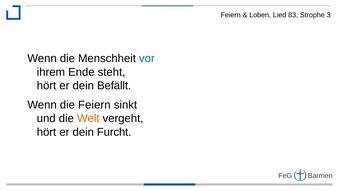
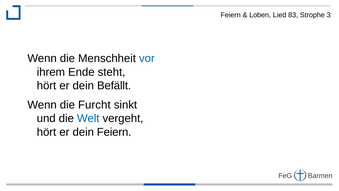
die Feiern: Feiern -> Furcht (94, 105)
Welt colour: orange -> blue (88, 118)
dein Furcht: Furcht -> Feiern (114, 132)
